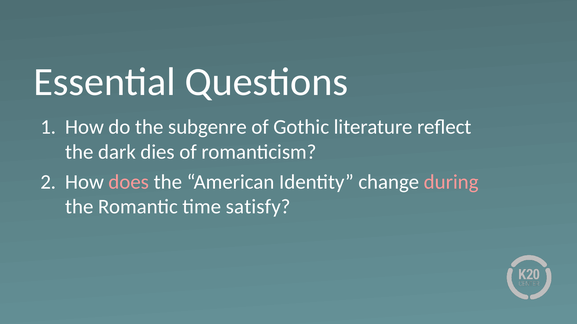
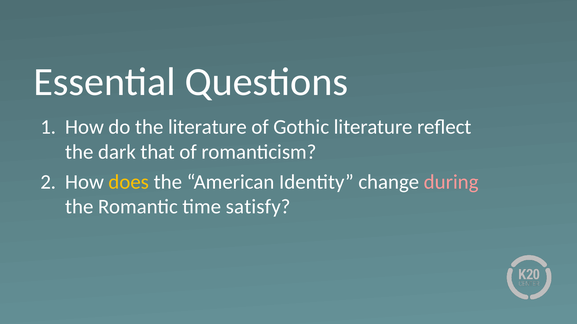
the subgenre: subgenre -> literature (208, 127)
dies: dies -> that (158, 152)
does colour: pink -> yellow (129, 182)
